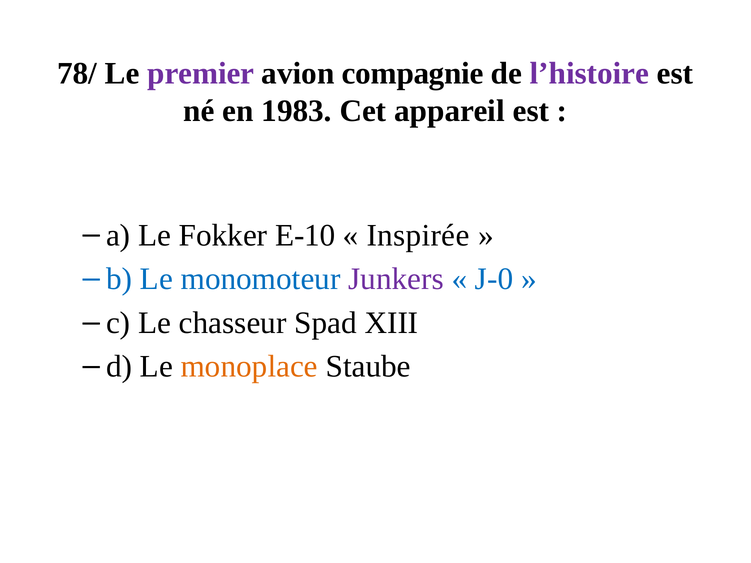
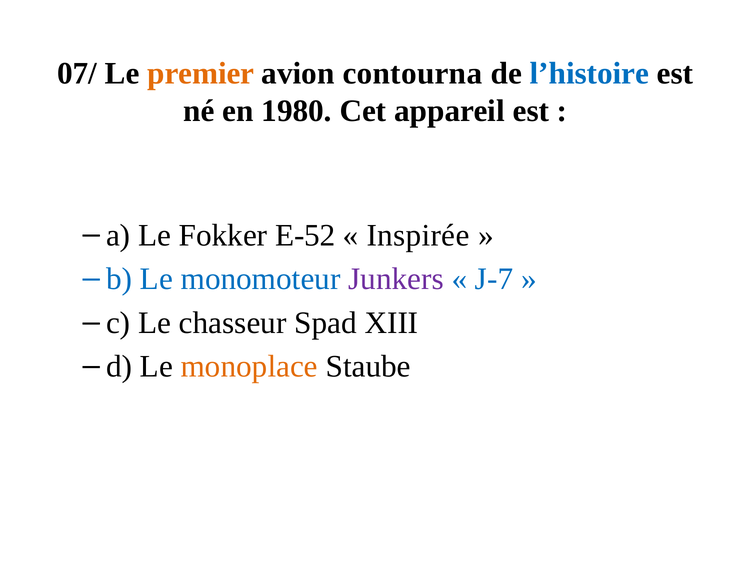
78/: 78/ -> 07/ (77, 73)
premier colour: purple -> orange (201, 73)
compagnie: compagnie -> contourna (412, 73)
l’histoire colour: purple -> blue (589, 73)
1983: 1983 -> 1980 (297, 111)
E-10: E-10 -> E-52 (305, 235)
J-0: J-0 -> J-7 (494, 279)
